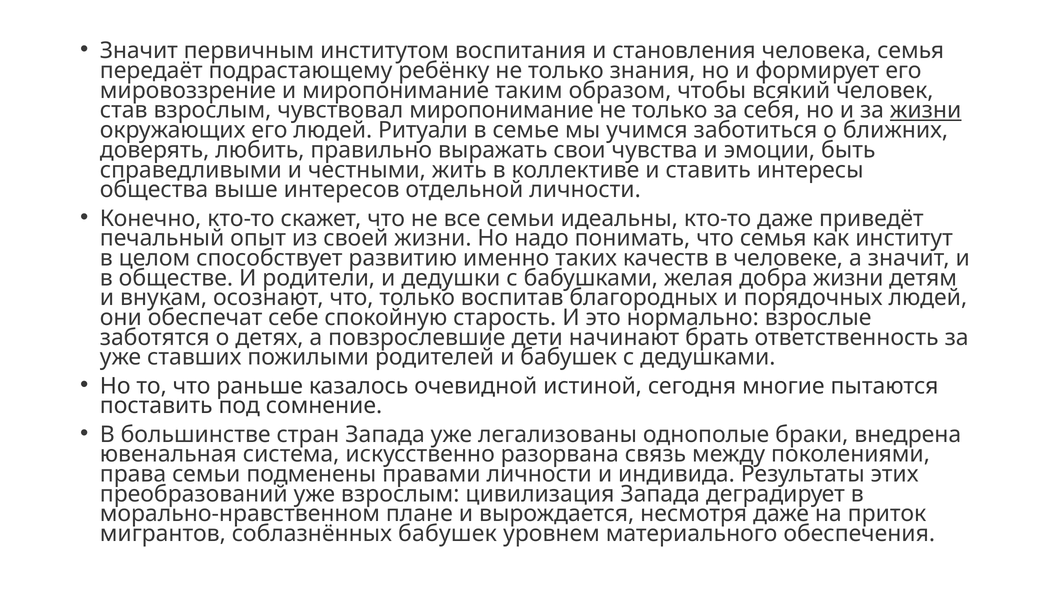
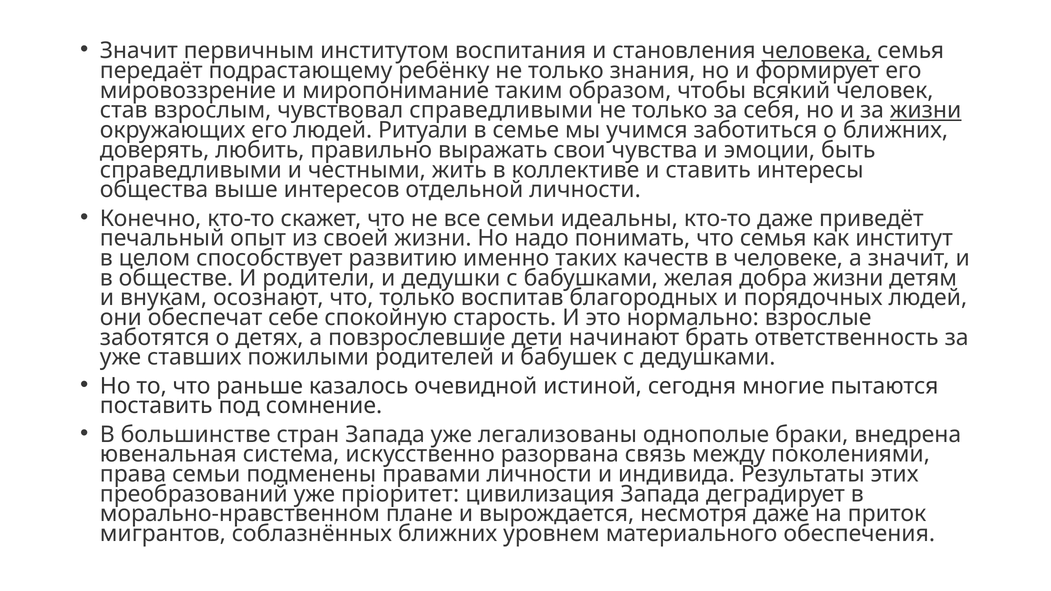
человека underline: none -> present (817, 51)
чувствовал миропонимание: миропонимание -> справедливыми (501, 110)
уже взрослым: взрослым -> пріоритет (400, 494)
соблазнённых бабушек: бабушек -> ближних (448, 534)
